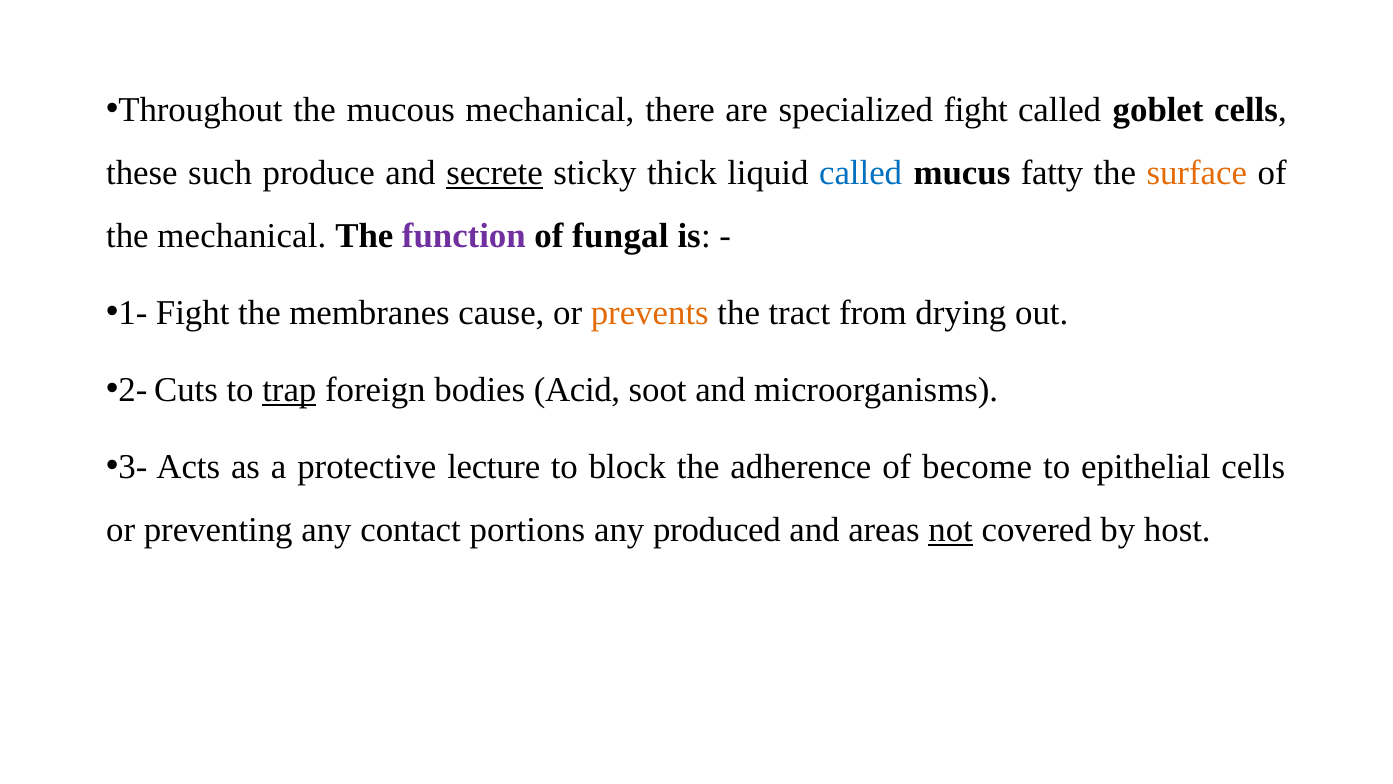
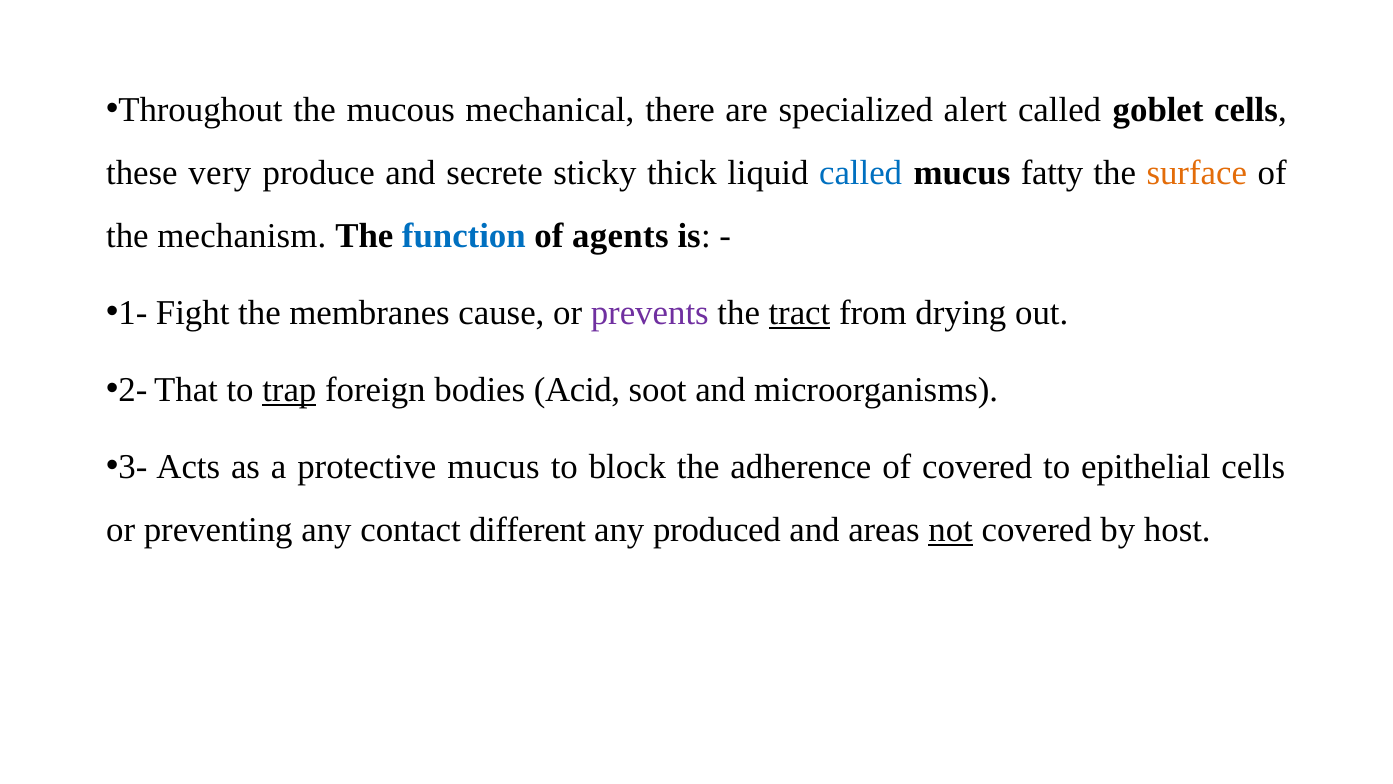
specialized fight: fight -> alert (975, 110)
such: such -> very (220, 173)
secrete underline: present -> none (494, 173)
the mechanical: mechanical -> mechanism (242, 235)
function colour: purple -> blue (464, 235)
fungal: fungal -> agents (620, 235)
prevents colour: orange -> purple (650, 313)
tract underline: none -> present (799, 313)
Cuts: Cuts -> That (186, 390)
protective lecture: lecture -> mucus (493, 467)
of become: become -> covered (977, 467)
portions: portions -> different (528, 530)
